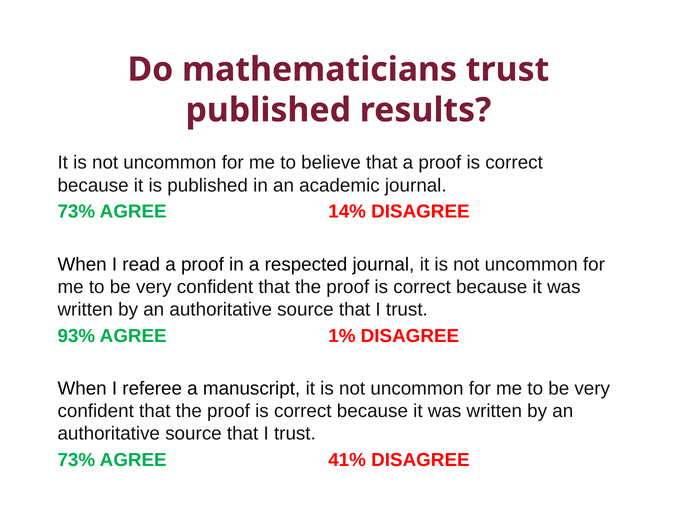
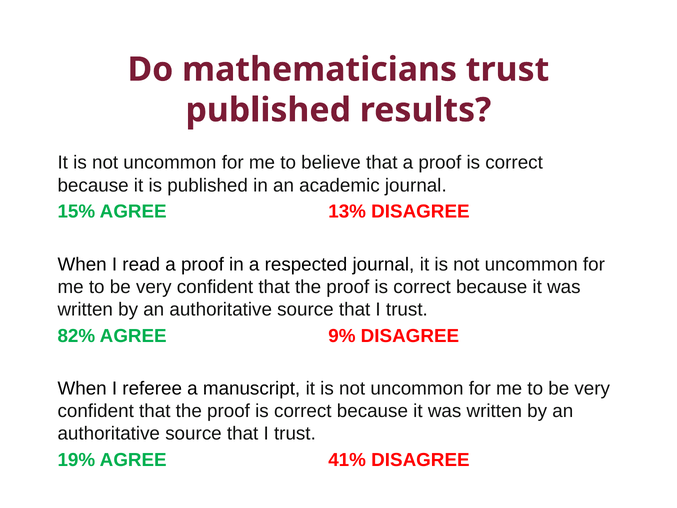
73%: 73% -> 15% (76, 212)
14%: 14% -> 13% (347, 212)
93%: 93% -> 82% (76, 336)
1%: 1% -> 9% (342, 336)
73%: 73% -> 19% (76, 460)
